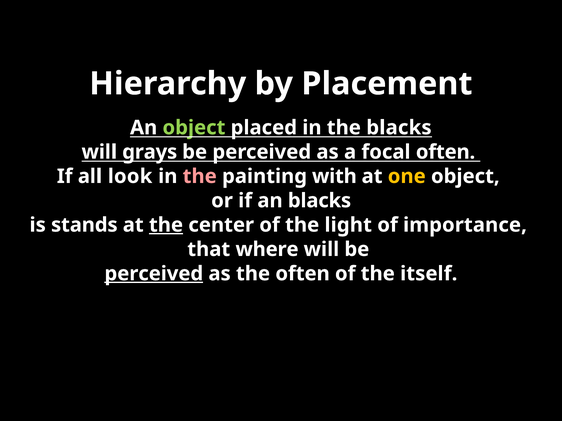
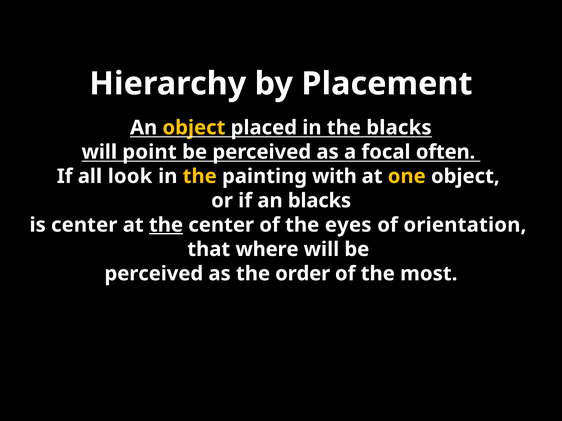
object colour: light green -> yellow (194, 128)
grays: grays -> point (149, 152)
the colour: pink -> yellow (200, 177)
is stands: stands -> center (84, 225)
light: light -> eyes (348, 225)
importance: importance -> orientation (465, 225)
perceived underline: present -> none (154, 274)
the often: often -> order (303, 274)
itself: itself -> most (429, 274)
